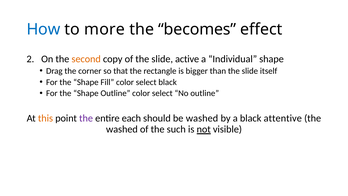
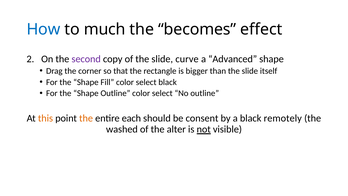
more: more -> much (105, 29)
second colour: orange -> purple (86, 59)
active: active -> curve (187, 59)
Individual: Individual -> Advanced (233, 59)
the colour: purple -> orange (86, 118)
be washed: washed -> consent (202, 118)
attentive: attentive -> remotely (283, 118)
such: such -> alter (176, 129)
